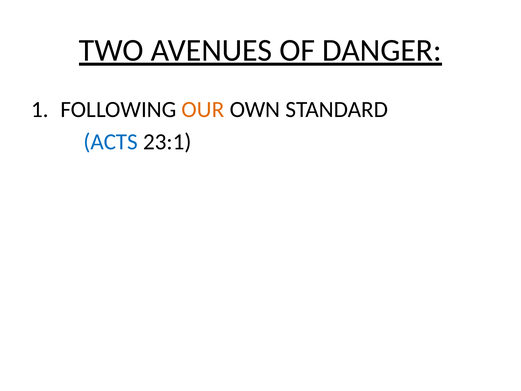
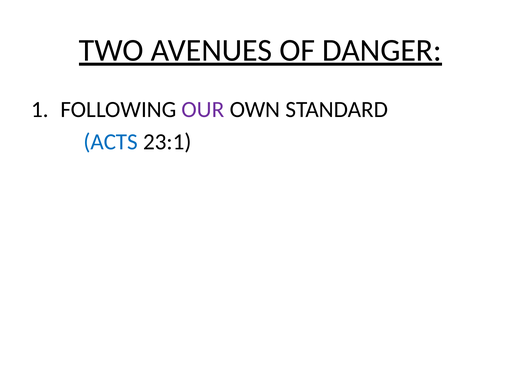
OUR colour: orange -> purple (203, 109)
